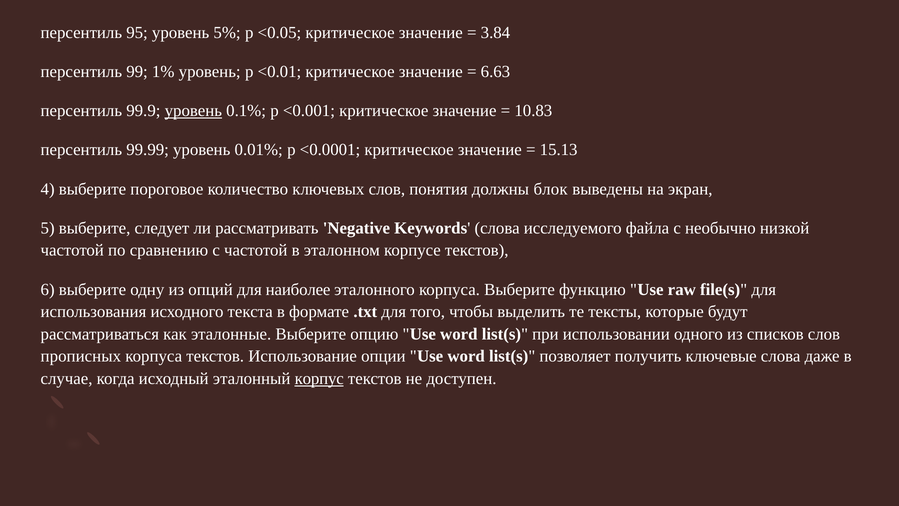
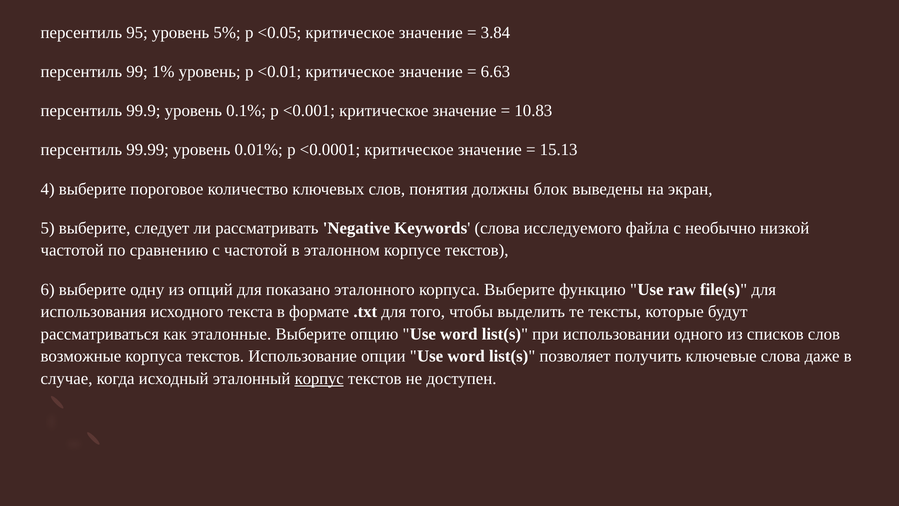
уровень underline: present -> none (193, 111)
наиболее: наиболее -> показано (298, 289)
прописных: прописных -> возможные (81, 356)
